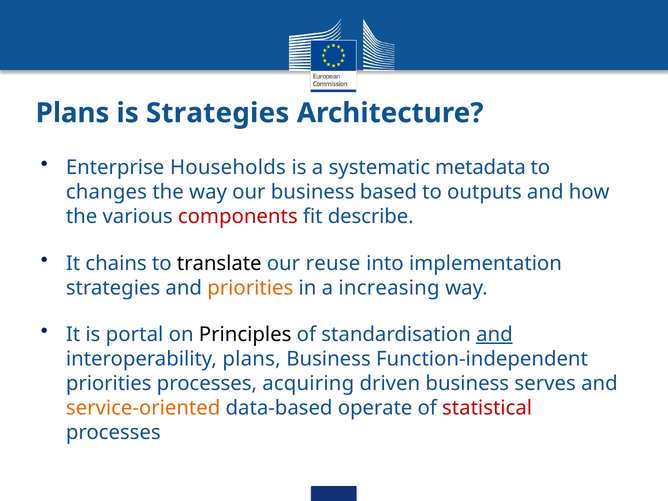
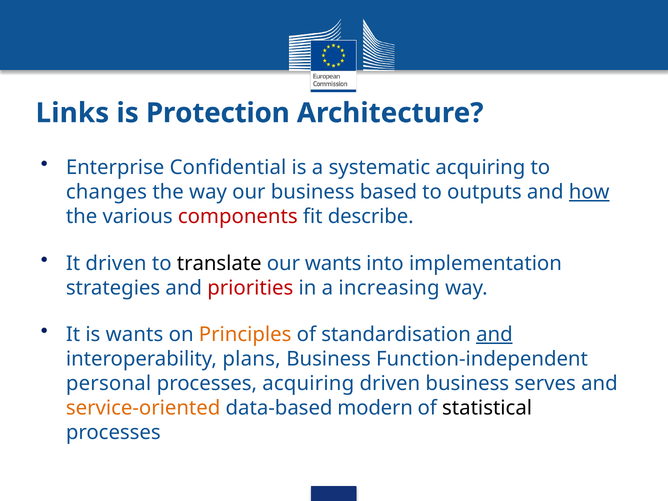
Plans: Plans -> Links (72, 113)
is Strategies: Strategies -> Protection (218, 113)
Households: Households -> Confidential (228, 168)
systematic metadata: metadata -> acquiring (480, 168)
how underline: none -> present (589, 192)
It chains: chains -> driven (116, 263)
our reuse: reuse -> wants (333, 263)
priorities colour: orange -> red (250, 288)
is portal: portal -> wants (135, 335)
Principles colour: black -> orange (245, 335)
priorities: priorities -> personal (109, 384)
operate: operate -> modern (375, 408)
statistical colour: red -> black (487, 408)
